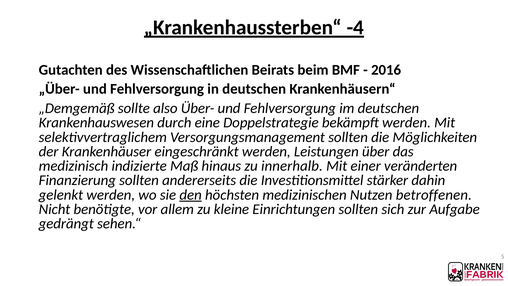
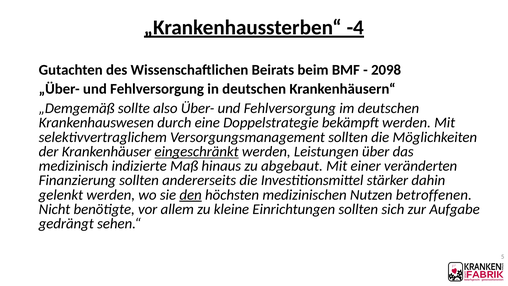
2016: 2016 -> 2098 (386, 70)
eingeschränkt underline: none -> present (197, 151)
innerhalb: innerhalb -> abgebaut (292, 166)
